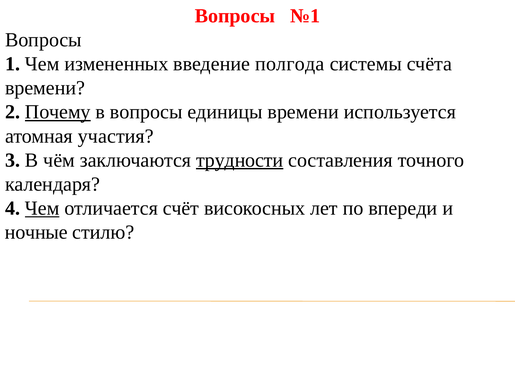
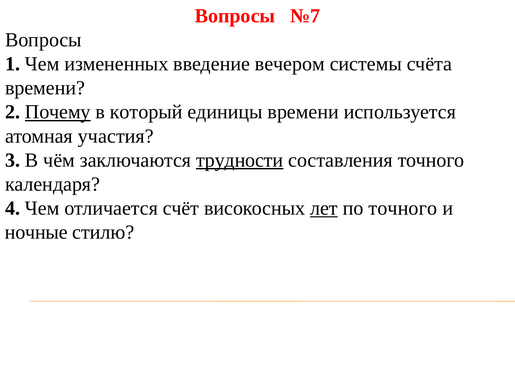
№1: №1 -> №7 (305, 16)
полгода: полгода -> вечером (290, 64)
в вопросы: вопросы -> который (146, 112)
Чем underline: present -> none (42, 208)
лет underline: none -> present (324, 208)
по впереди: впереди -> точного (403, 208)
